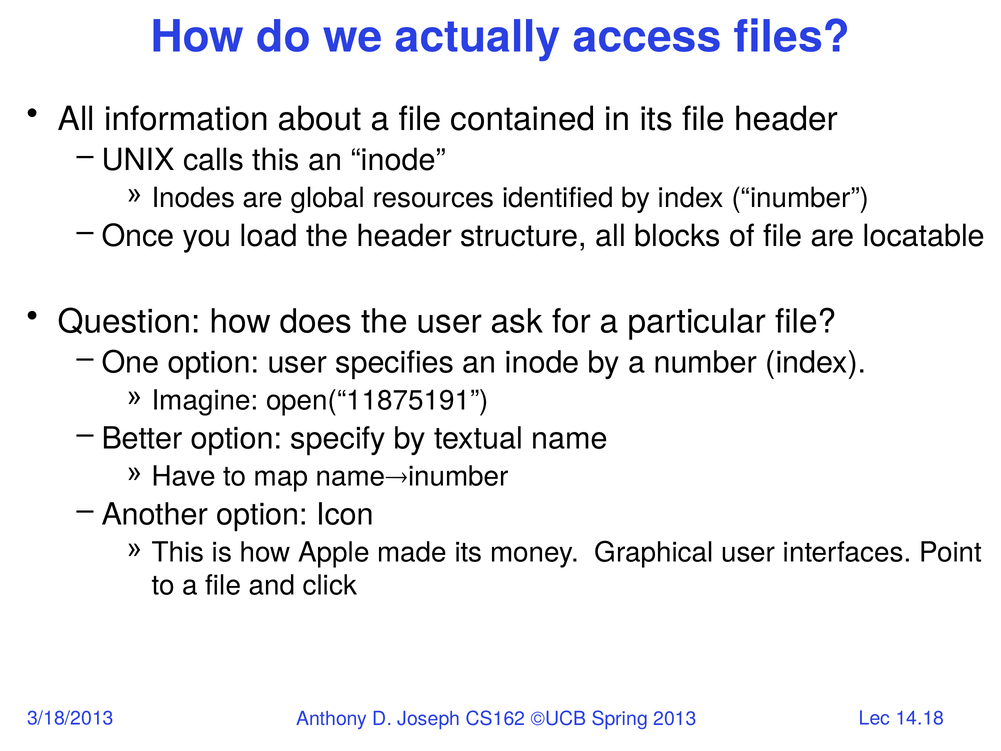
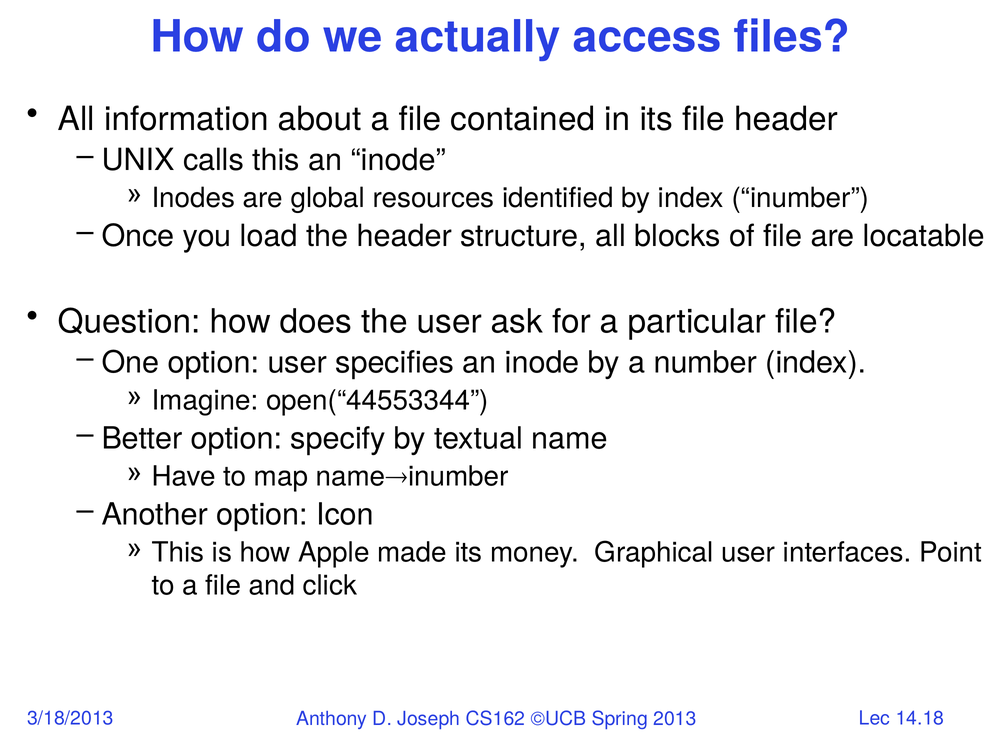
open(“11875191: open(“11875191 -> open(“44553344 (377, 400)
